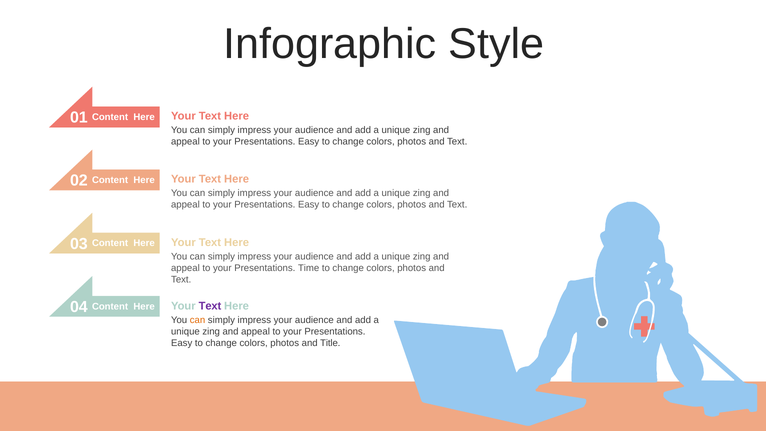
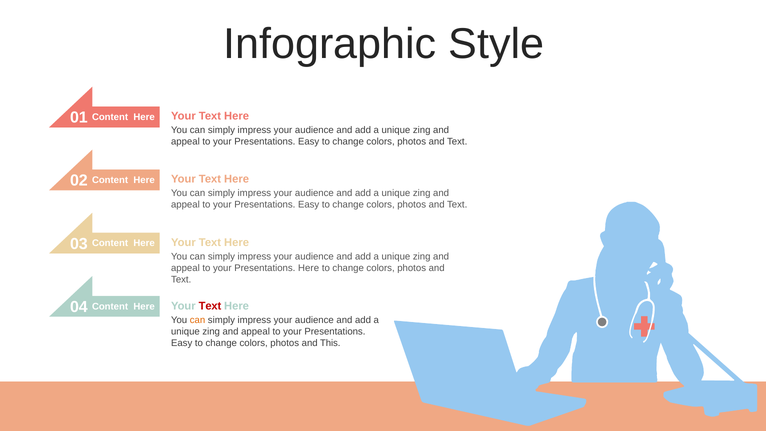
Presentations Time: Time -> Here (309, 268)
Text colour: purple -> red (210, 306)
Title: Title -> This (330, 343)
